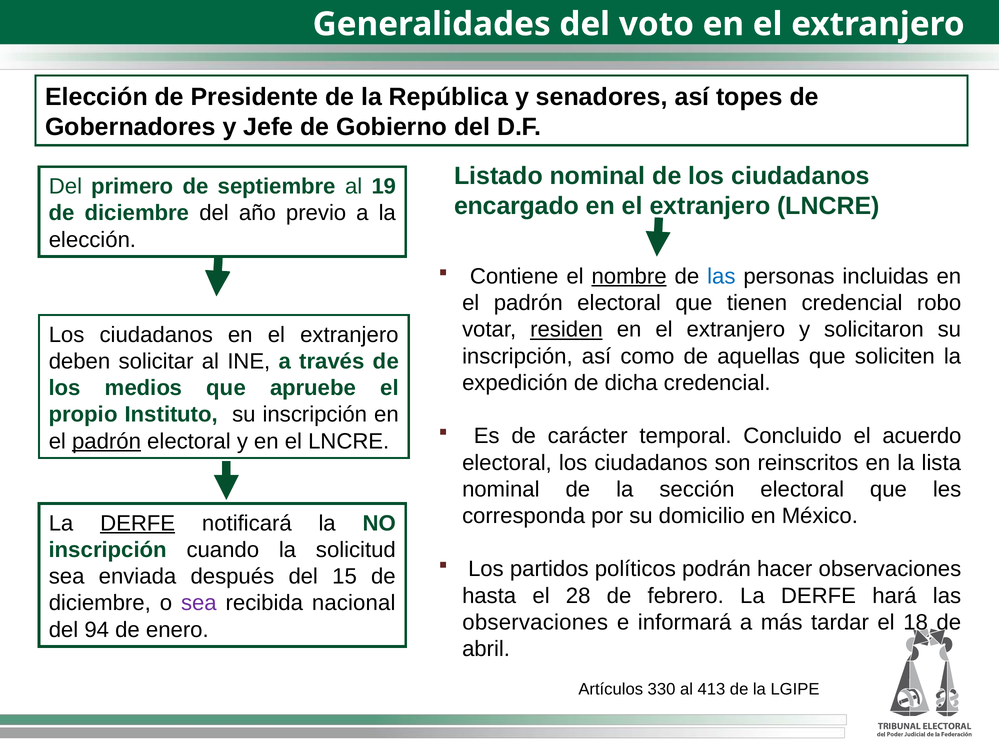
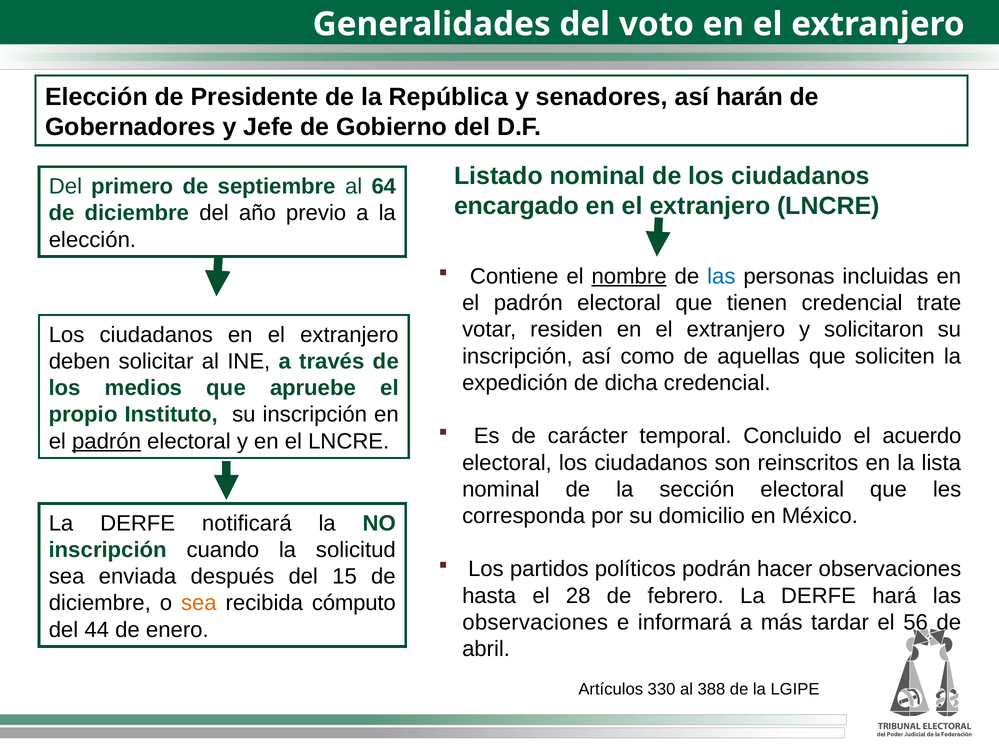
topes: topes -> harán (750, 97)
19: 19 -> 64 (384, 187)
robo: robo -> trate (939, 303)
residen underline: present -> none (566, 330)
DERFE underline: present -> none (138, 523)
sea colour: purple -> orange (199, 603)
nacional: nacional -> cómputo (354, 603)
18: 18 -> 56 (916, 623)
94: 94 -> 44 (97, 630)
413: 413 -> 388 (711, 690)
